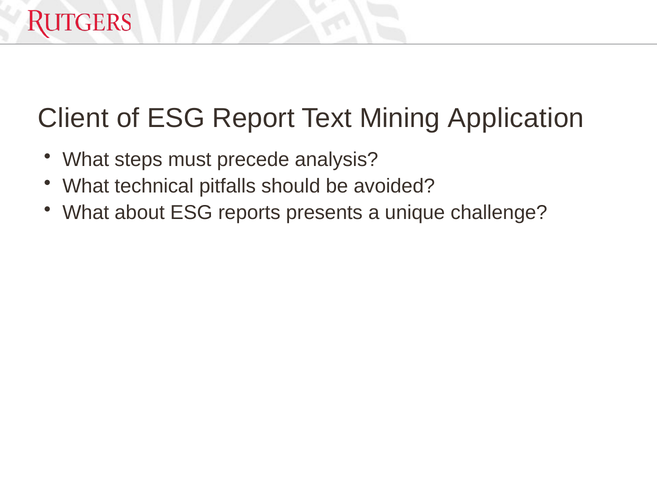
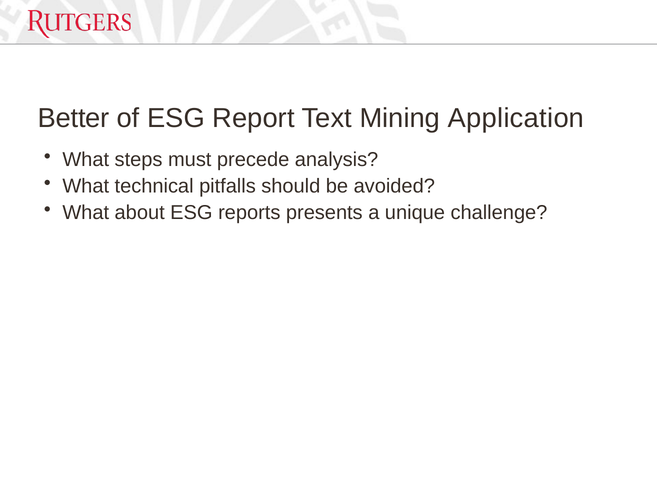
Client: Client -> Better (74, 118)
